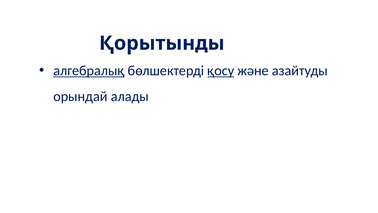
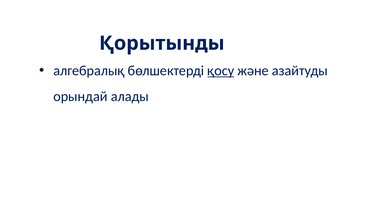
алгебралық underline: present -> none (89, 71)
